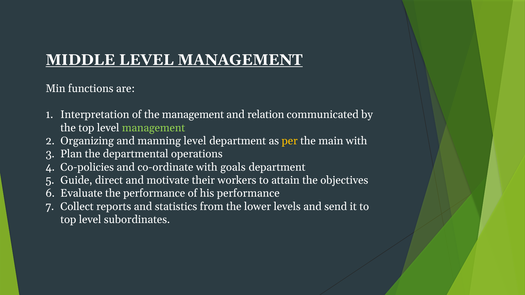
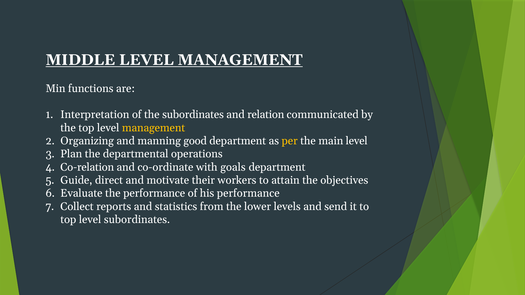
the management: management -> subordinates (193, 115)
management colour: light green -> yellow (154, 128)
manning level: level -> good (195, 141)
main with: with -> level (357, 141)
Co-policies: Co-policies -> Co-relation (87, 167)
